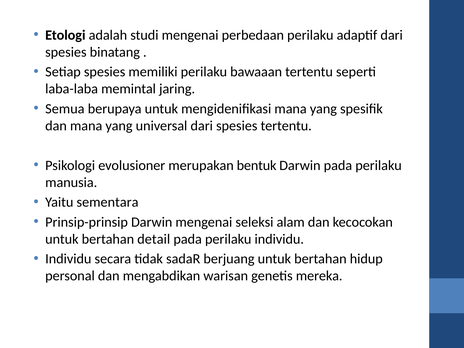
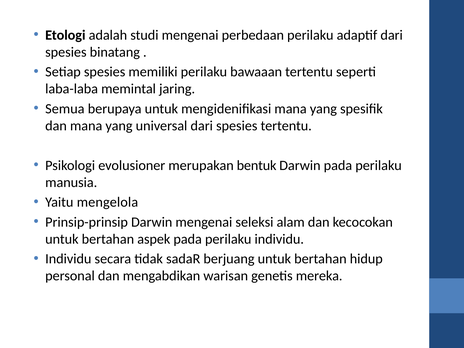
sementara: sementara -> mengelola (107, 202)
detail: detail -> aspek (154, 239)
